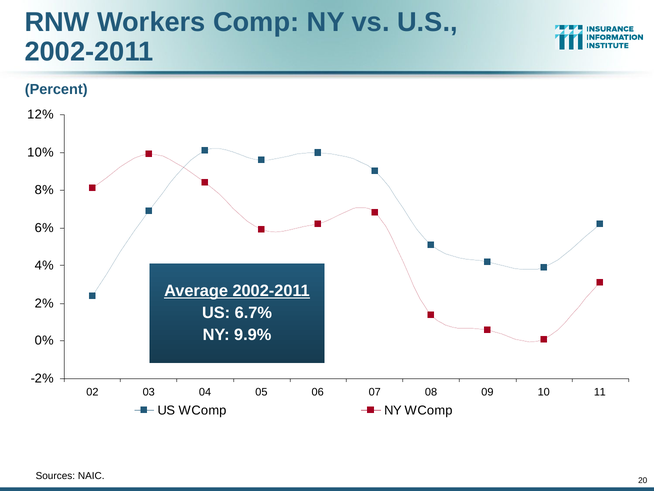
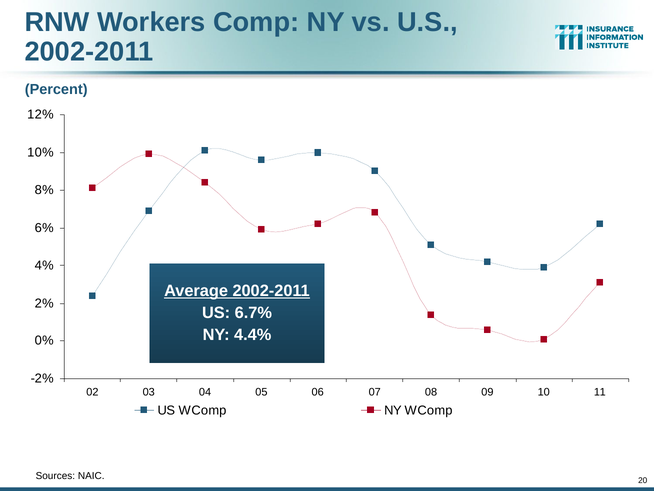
9.9%: 9.9% -> 4.4% (253, 335)
